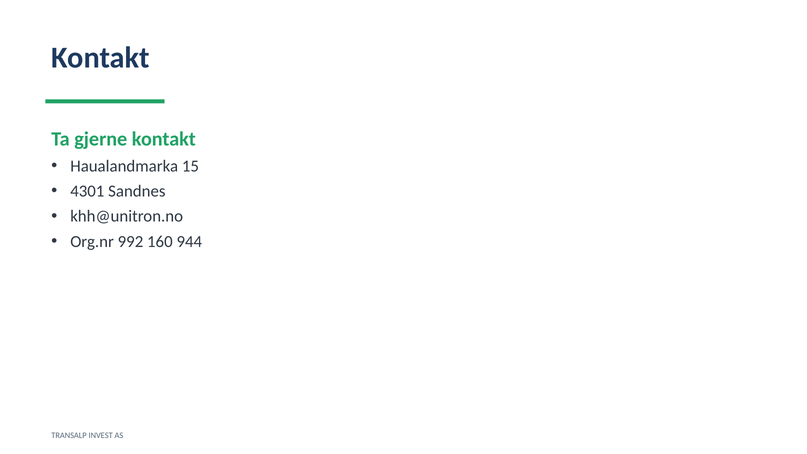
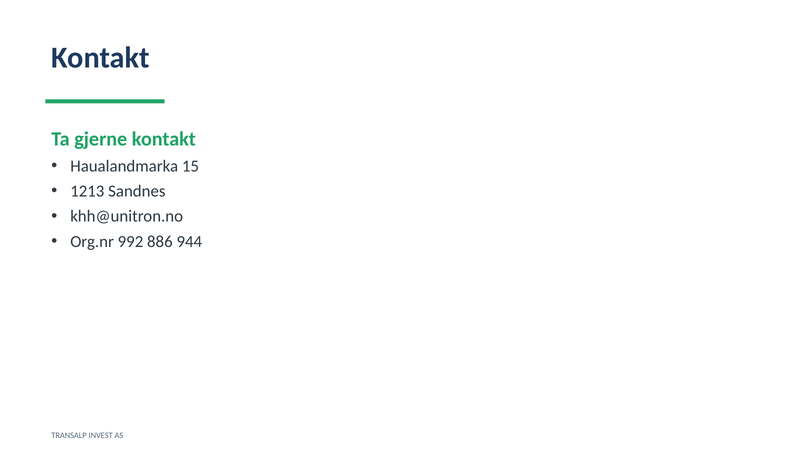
4301: 4301 -> 1213 (87, 191)
160: 160 -> 886 (160, 242)
